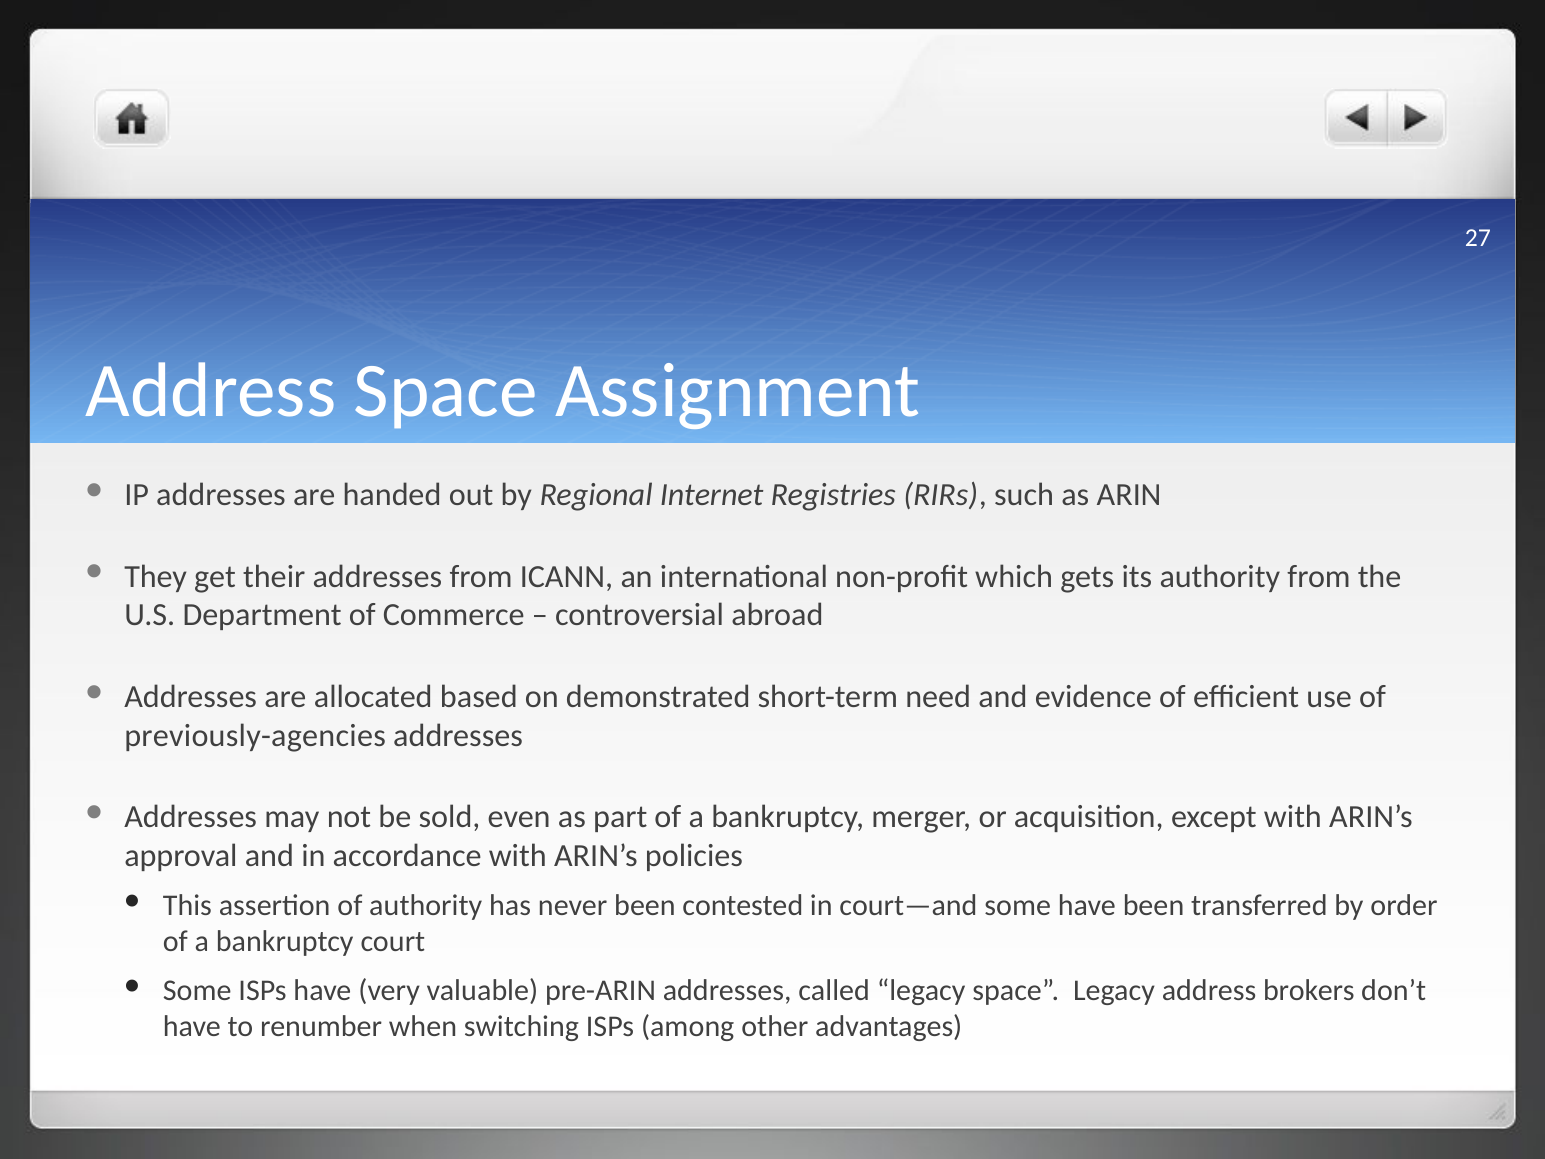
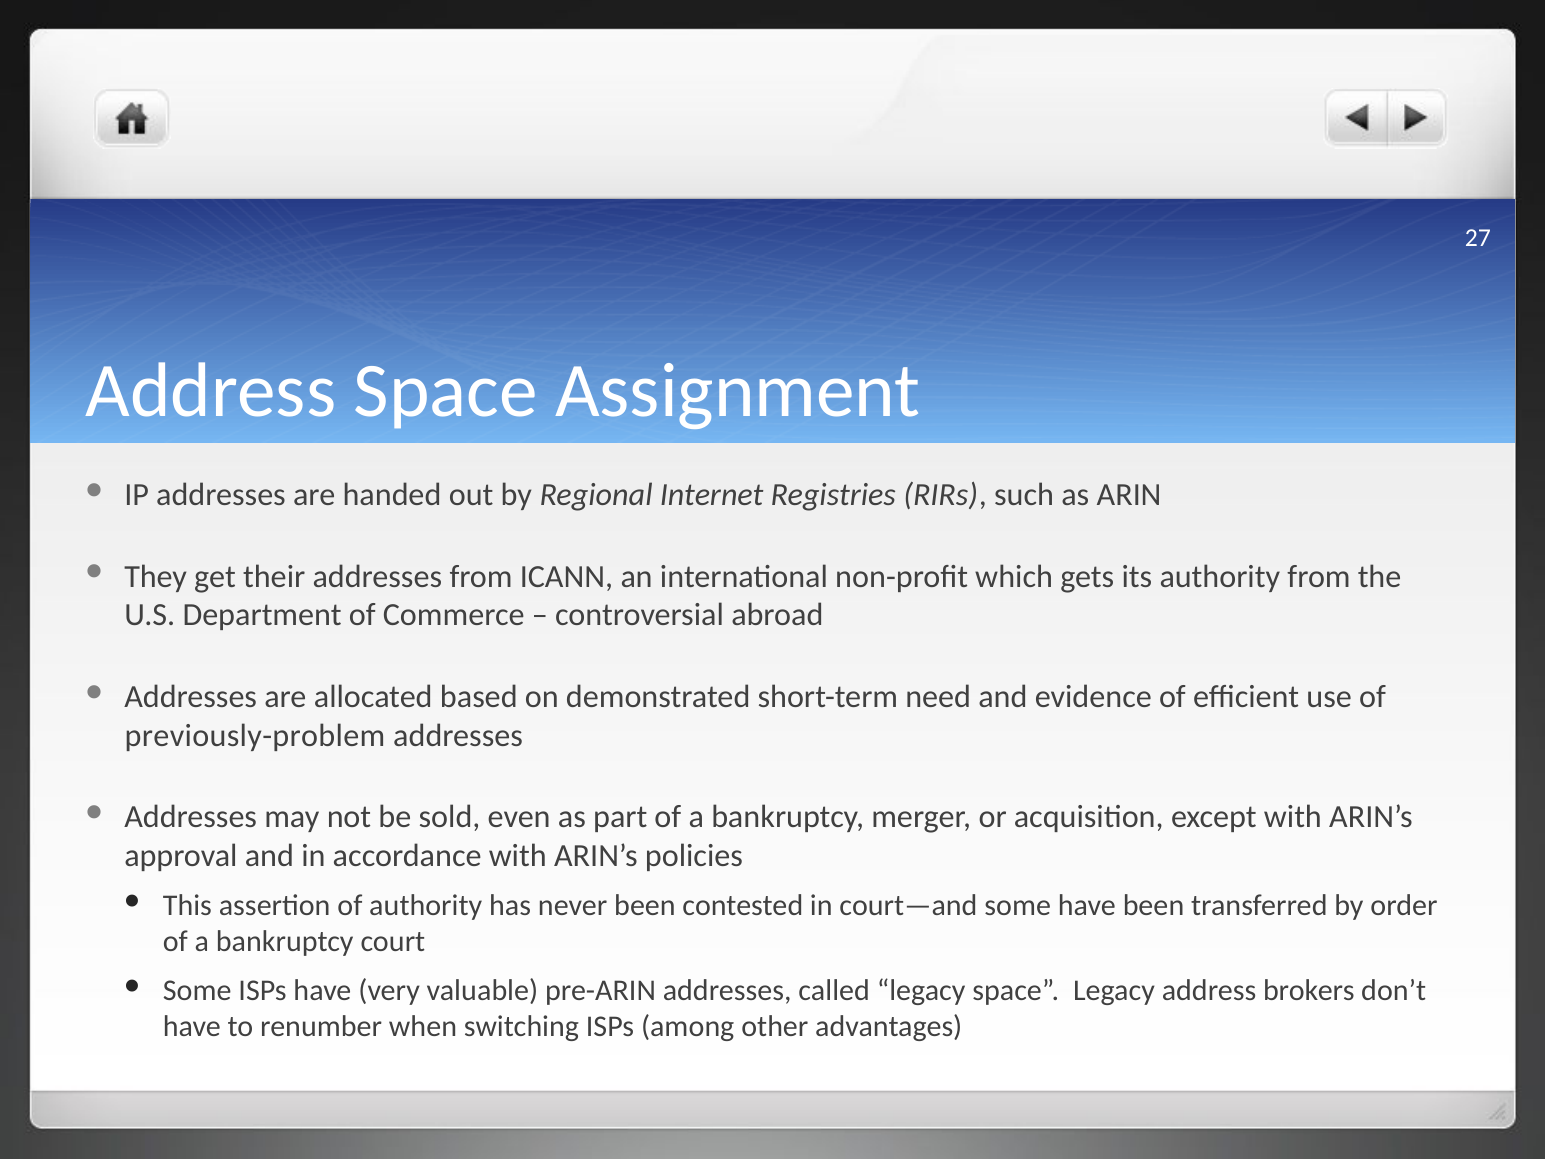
previously-agencies: previously-agencies -> previously-problem (255, 735)
